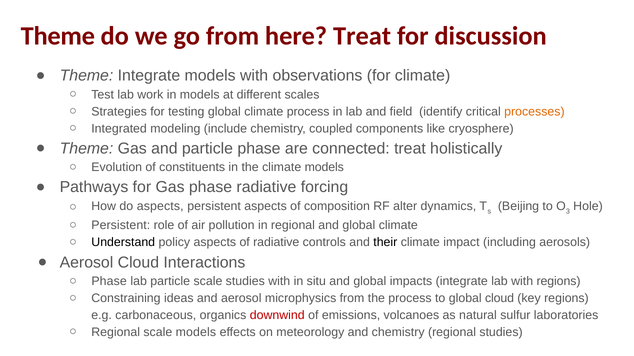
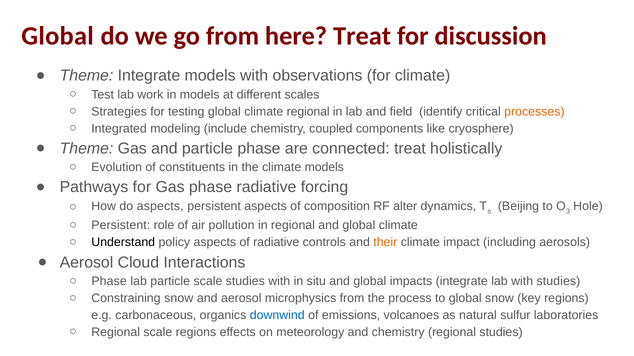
Theme: Theme -> Global (58, 36)
climate process: process -> regional (308, 112)
their colour: black -> orange (385, 243)
with regions: regions -> studies (558, 282)
Constraining ideas: ideas -> snow (179, 299)
global cloud: cloud -> snow (499, 299)
downwind colour: red -> blue (277, 316)
scale models: models -> regions (196, 333)
